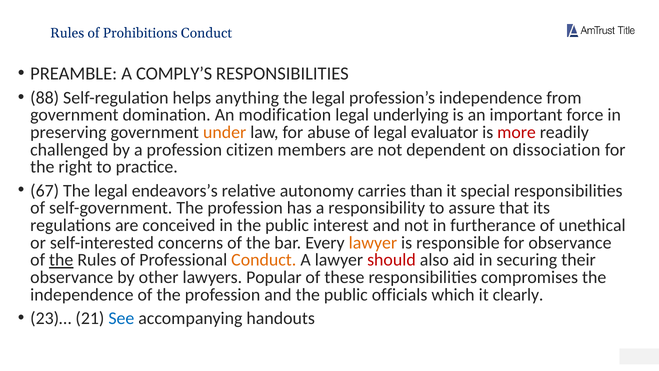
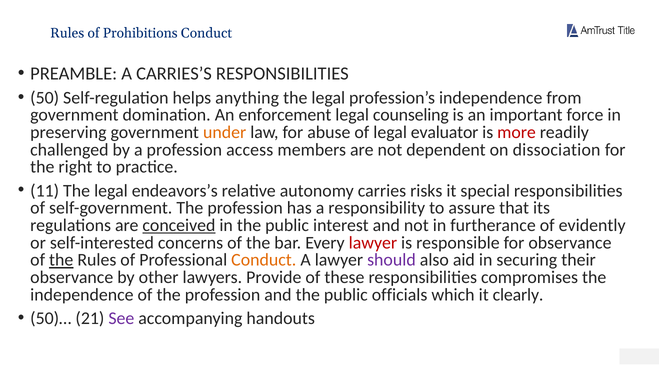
COMPLY’S: COMPLY’S -> CARRIES’S (174, 74)
88: 88 -> 50 (45, 98)
modification: modification -> enforcement (285, 115)
underlying: underlying -> counseling (411, 115)
citizen: citizen -> access (250, 150)
67: 67 -> 11 (45, 190)
than: than -> risks (426, 190)
conceived underline: none -> present (179, 225)
unethical: unethical -> evidently (592, 225)
lawyer colour: orange -> red (373, 242)
should colour: red -> purple (391, 260)
Popular: Popular -> Provide (274, 277)
23)…: 23)… -> 50)… (51, 318)
See colour: blue -> purple (121, 318)
